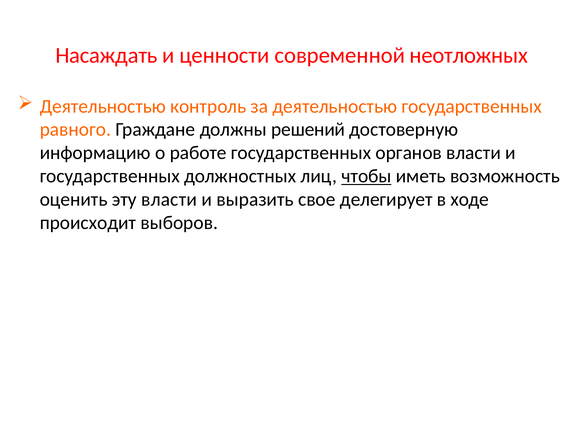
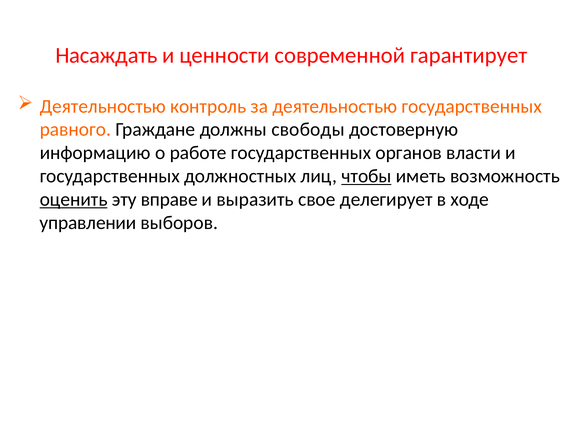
неотложных: неотложных -> гарантирует (469, 55)
решений: решений -> свободы (308, 130)
оценить underline: none -> present (74, 200)
эту власти: власти -> вправе (169, 200)
происходит: происходит -> управлении (88, 223)
